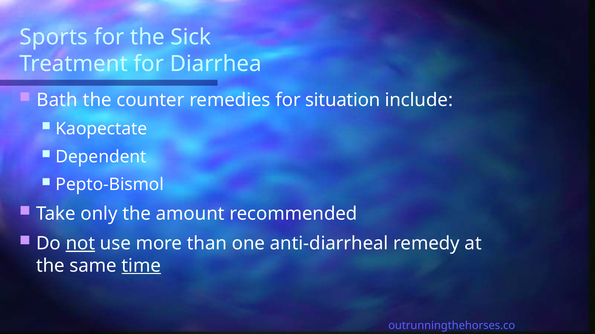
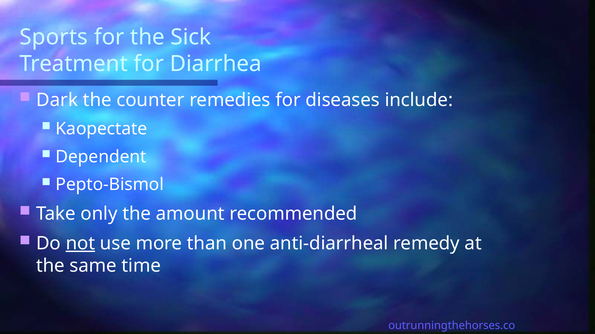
Bath: Bath -> Dark (57, 100)
situation: situation -> diseases (343, 100)
time underline: present -> none (141, 266)
